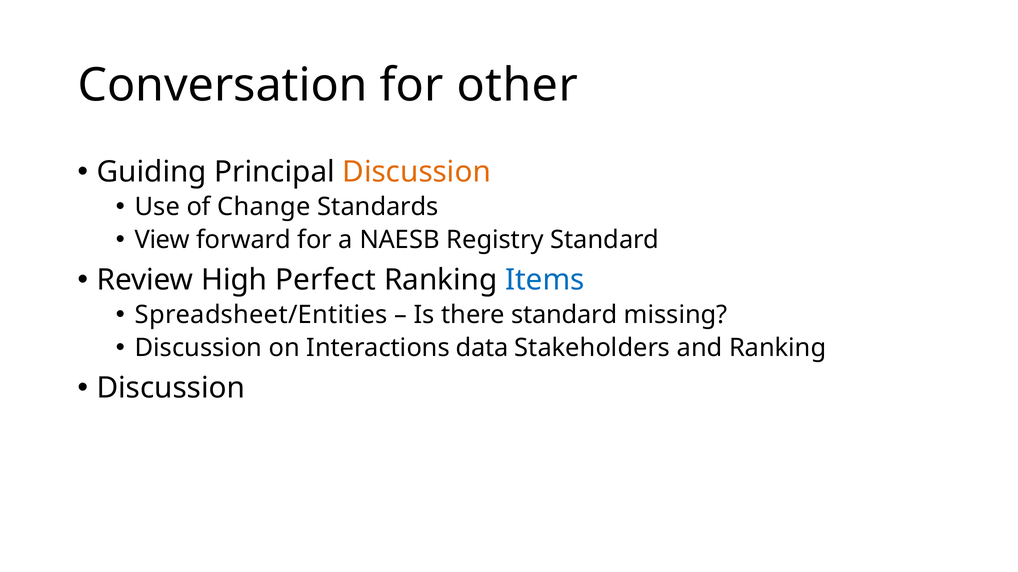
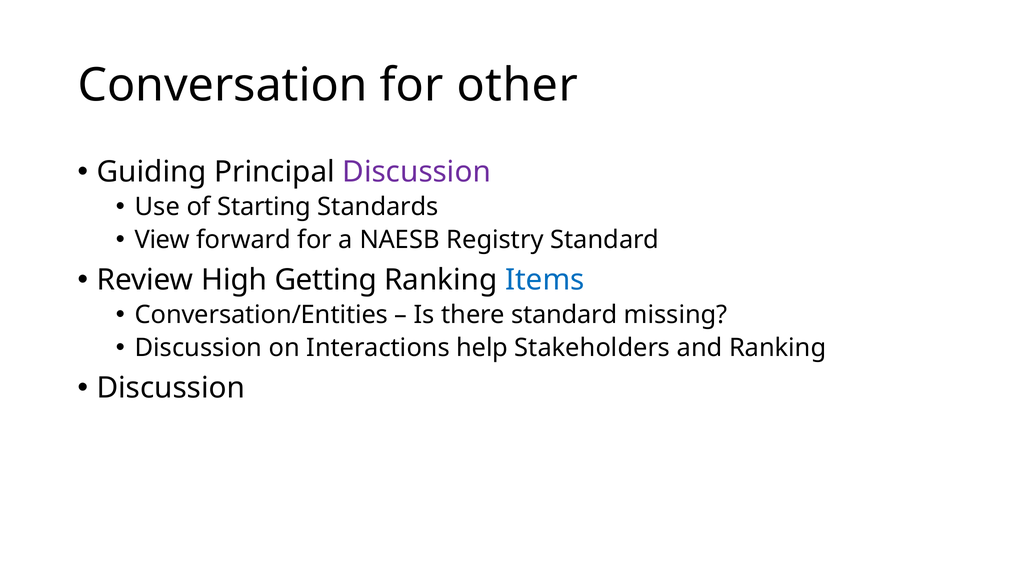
Discussion colour: orange -> purple (417, 172)
Change: Change -> Starting (264, 207)
Perfect: Perfect -> Getting (326, 280)
Spreadsheet/Entities: Spreadsheet/Entities -> Conversation/Entities (261, 315)
data: data -> help (482, 348)
